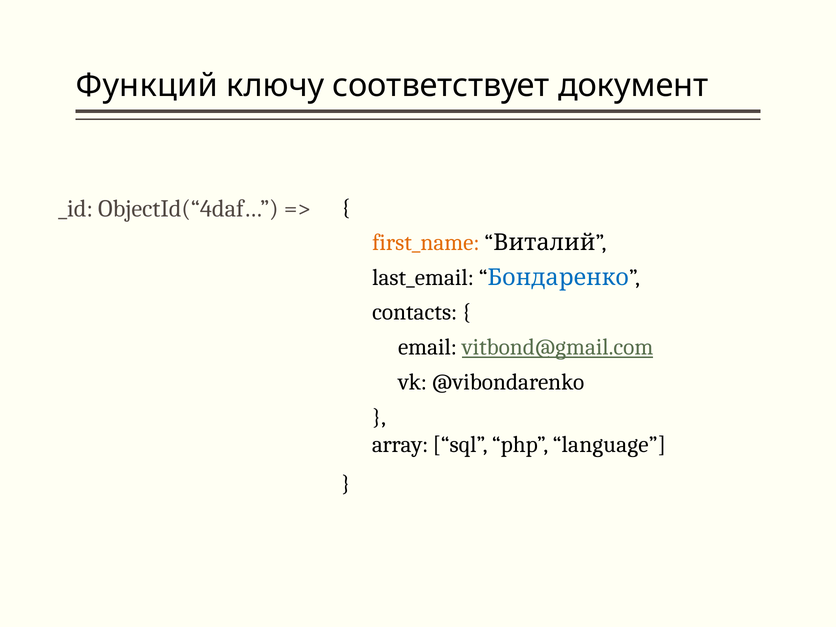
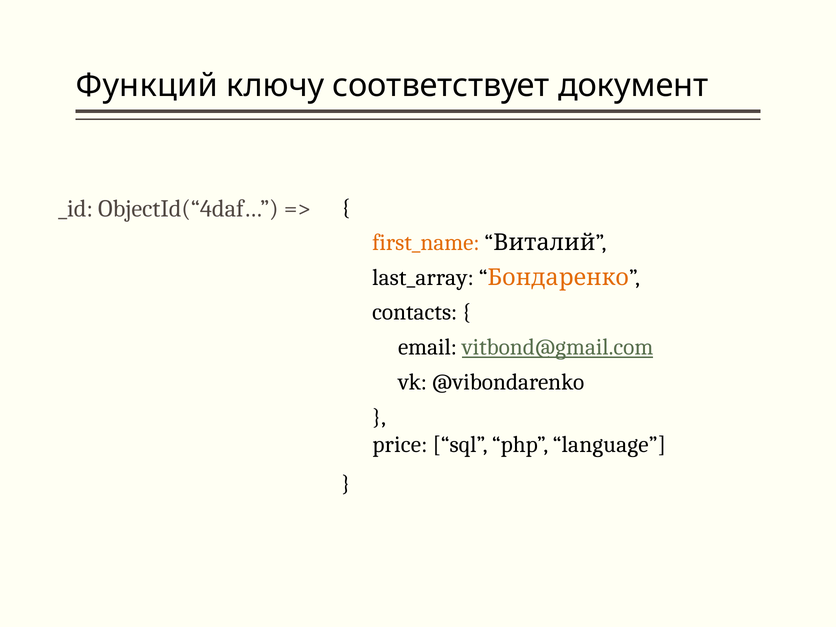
last_email: last_email -> last_array (423, 277)
Бондаренко colour: blue -> orange (558, 277)
array: array -> price (400, 445)
